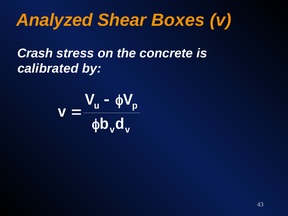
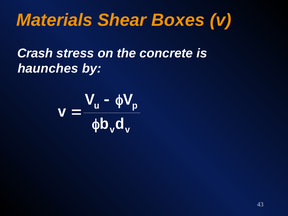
Analyzed: Analyzed -> Materials (54, 20)
calibrated: calibrated -> haunches (48, 69)
